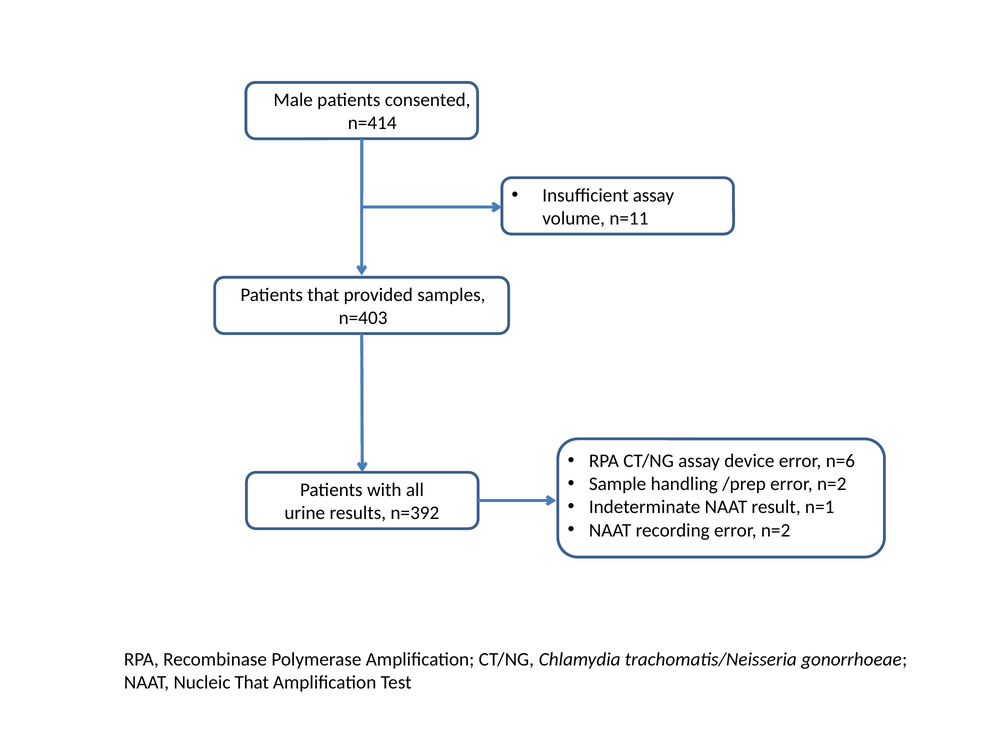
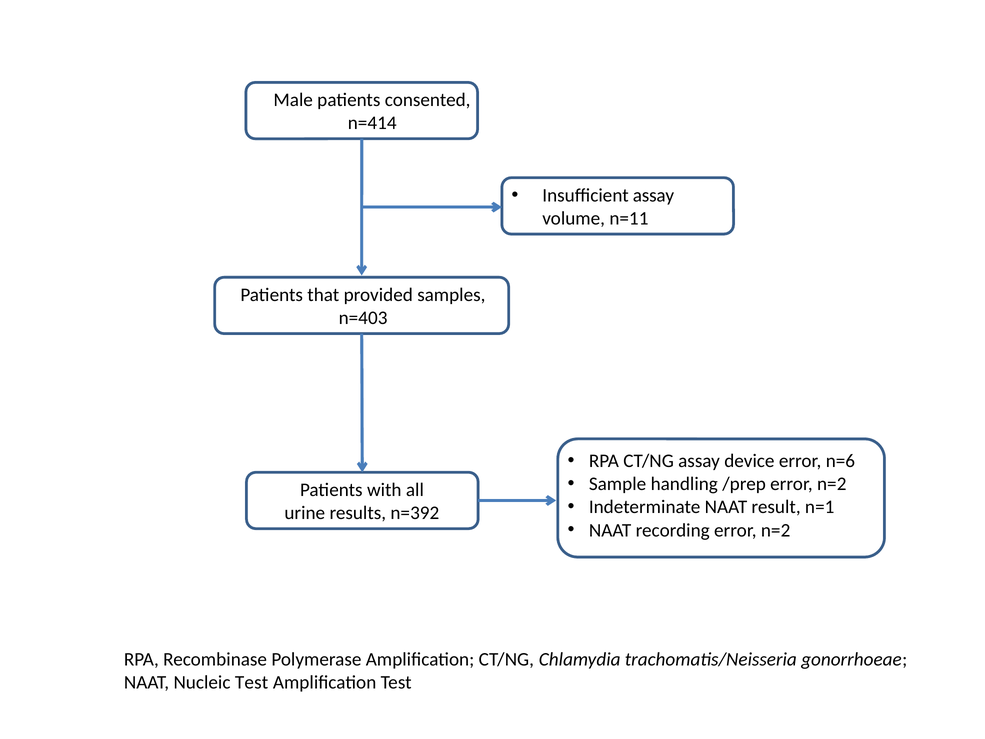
Nucleic That: That -> Test (252, 682)
